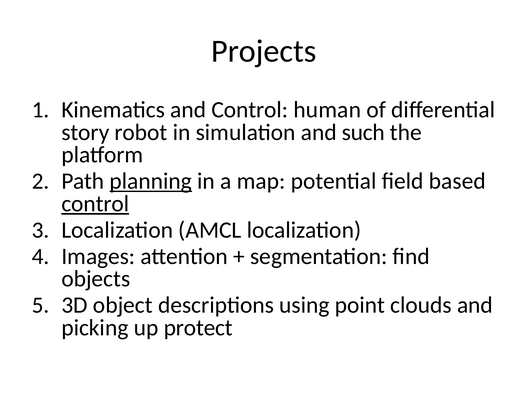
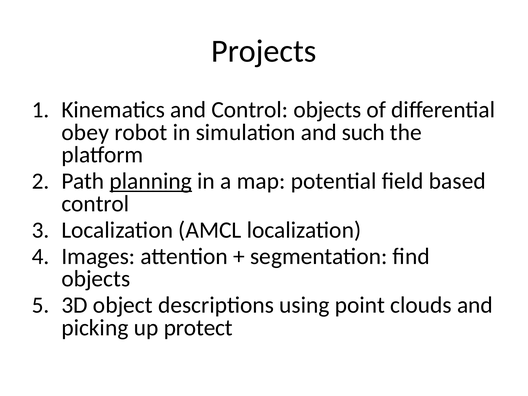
Control human: human -> objects (327, 110)
story: story -> obey (85, 132)
control underline: present -> none (95, 204)
